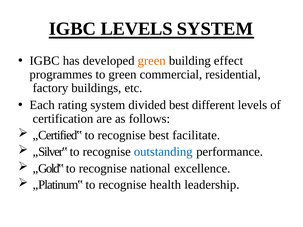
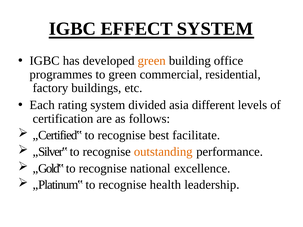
IGBC LEVELS: LEVELS -> EFFECT (137, 29)
effect: effect -> office (229, 61)
divided best: best -> asia (179, 105)
outstanding colour: blue -> orange (163, 152)
